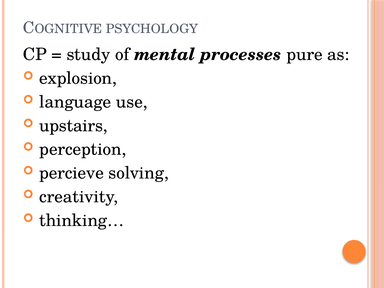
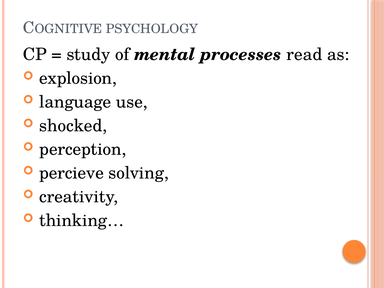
pure: pure -> read (304, 55)
upstairs: upstairs -> shocked (73, 126)
